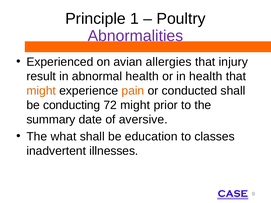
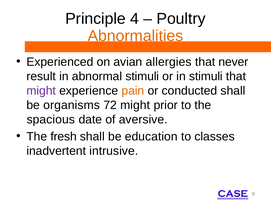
1: 1 -> 4 (135, 19)
Abnormalities colour: purple -> orange (135, 36)
injury: injury -> never (233, 62)
abnormal health: health -> stimuli (142, 76)
in health: health -> stimuli (206, 76)
might colour: orange -> purple (41, 91)
conducting: conducting -> organisms (72, 105)
summary: summary -> spacious (51, 120)
what: what -> fresh (64, 137)
illnesses: illnesses -> intrusive (114, 151)
